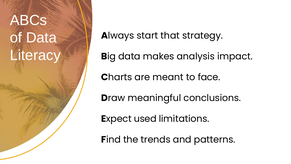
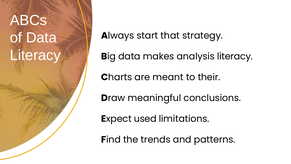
analysis impact: impact -> literacy (235, 56)
face: face -> their (209, 77)
